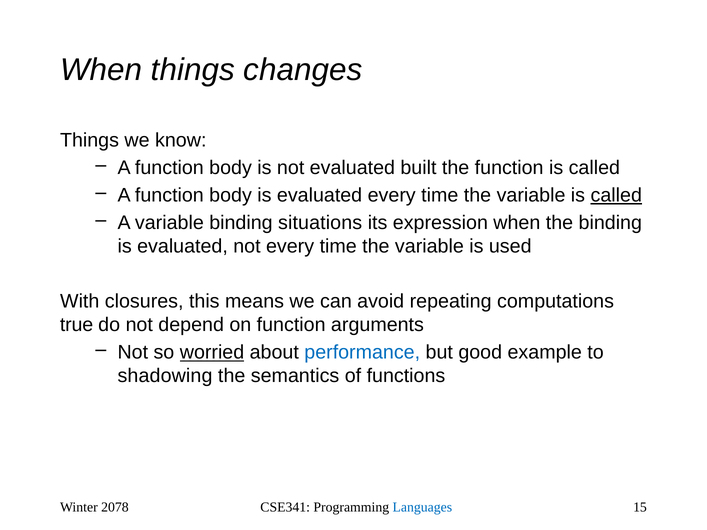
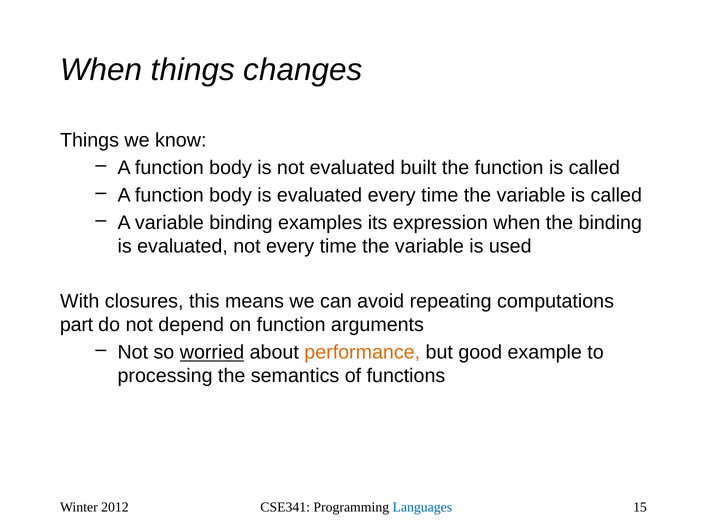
called underline: present -> none (616, 195)
situations: situations -> examples (320, 223)
true: true -> part (77, 325)
performance colour: blue -> orange (362, 353)
shadowing: shadowing -> processing (165, 376)
2078: 2078 -> 2012 (115, 508)
